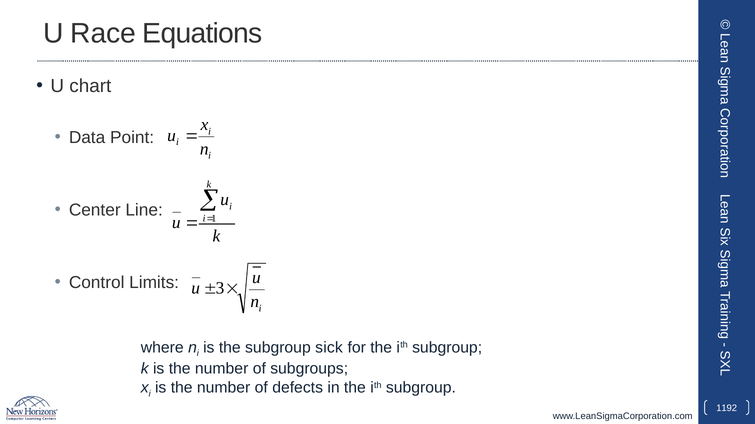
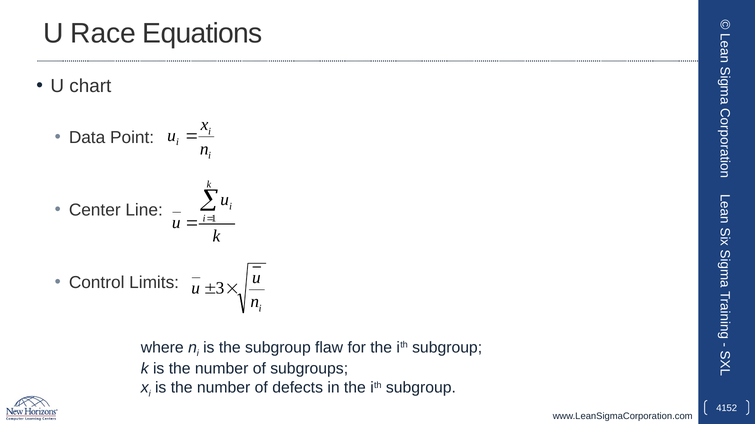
sick: sick -> flaw (329, 348)
1192: 1192 -> 4152 (727, 409)
